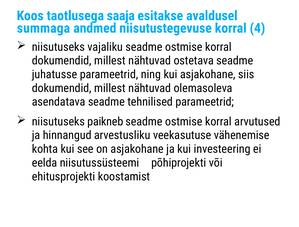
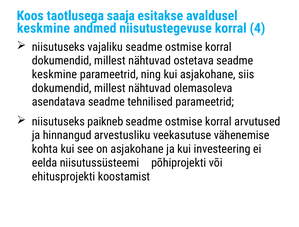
summaga: summaga -> keskmine (43, 28)
juhatusse: juhatusse -> keskmine (54, 74)
